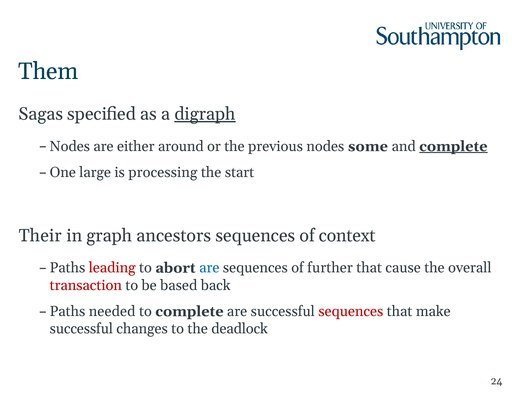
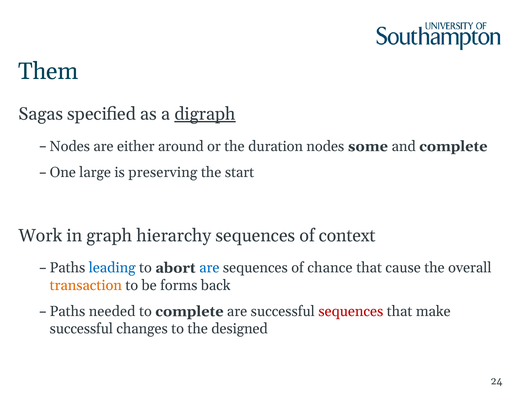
previous: previous -> duration (276, 146)
complete underline: present -> none (453, 146)
processing: processing -> preserving (163, 172)
Their: Their -> Work (40, 235)
ancestors: ancestors -> hierarchy (174, 235)
leading colour: red -> blue (112, 268)
further: further -> chance (330, 268)
transaction colour: red -> orange (86, 285)
based: based -> forms (179, 285)
deadlock: deadlock -> designed (240, 328)
